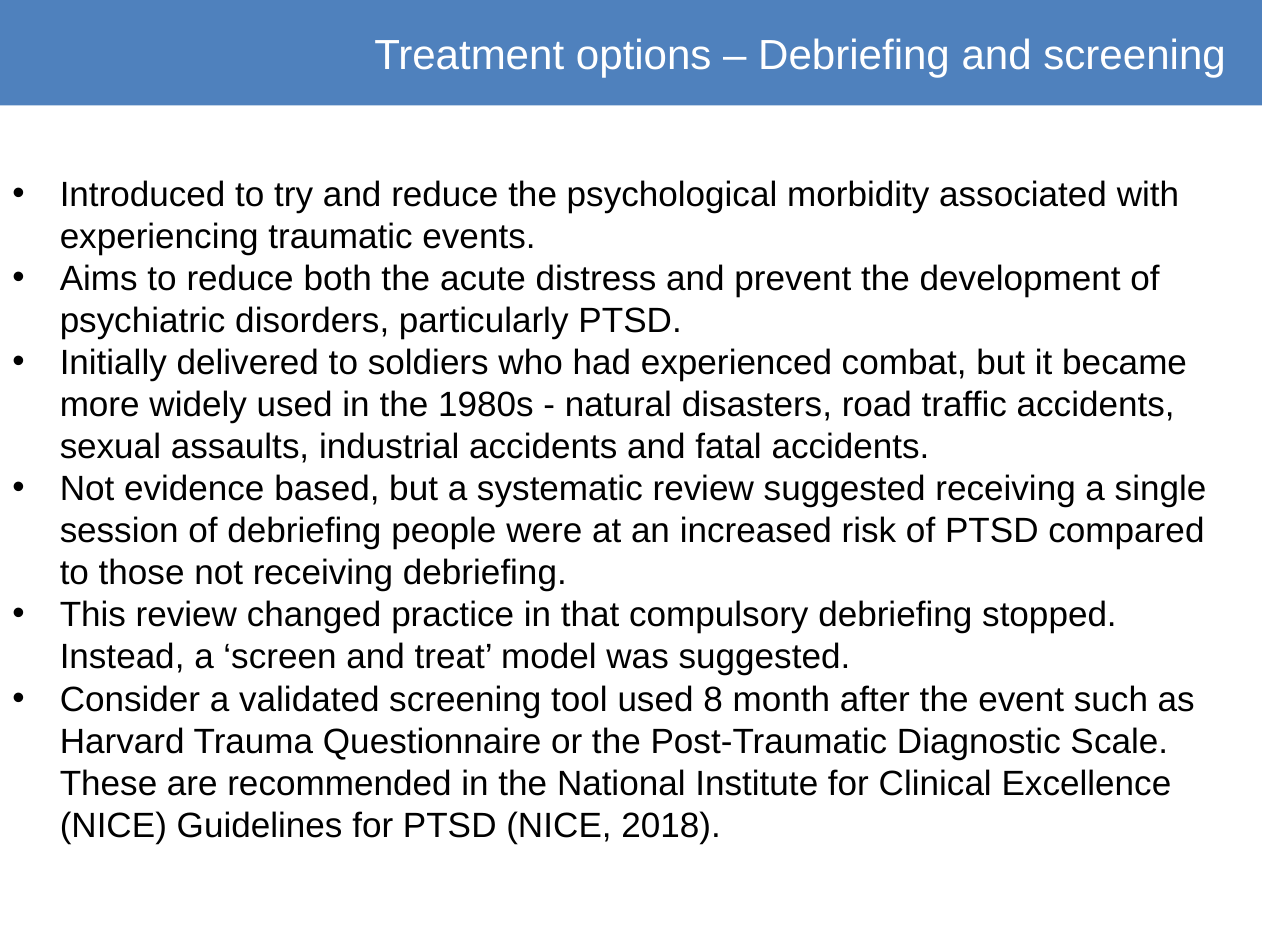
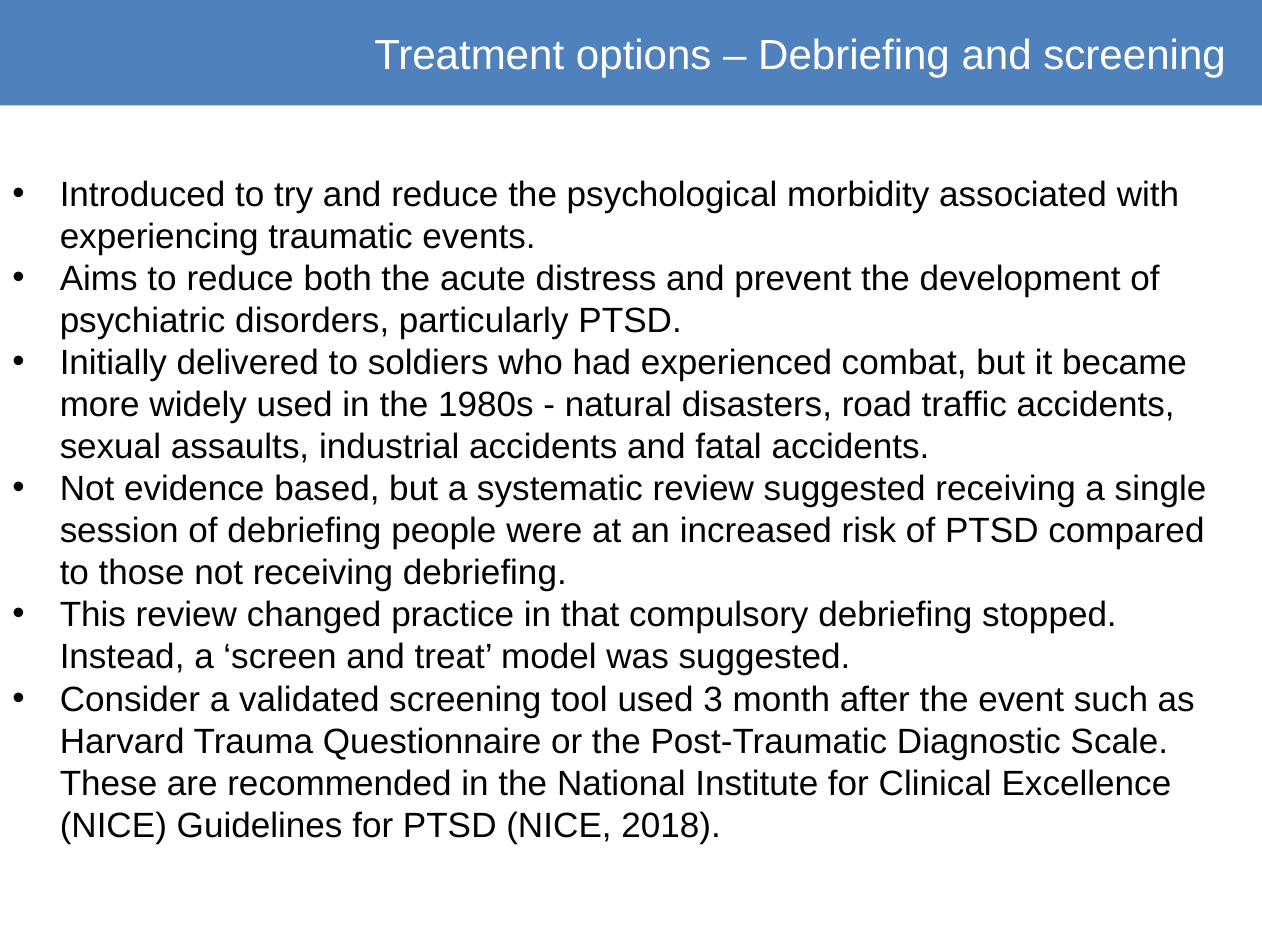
8: 8 -> 3 (713, 700)
